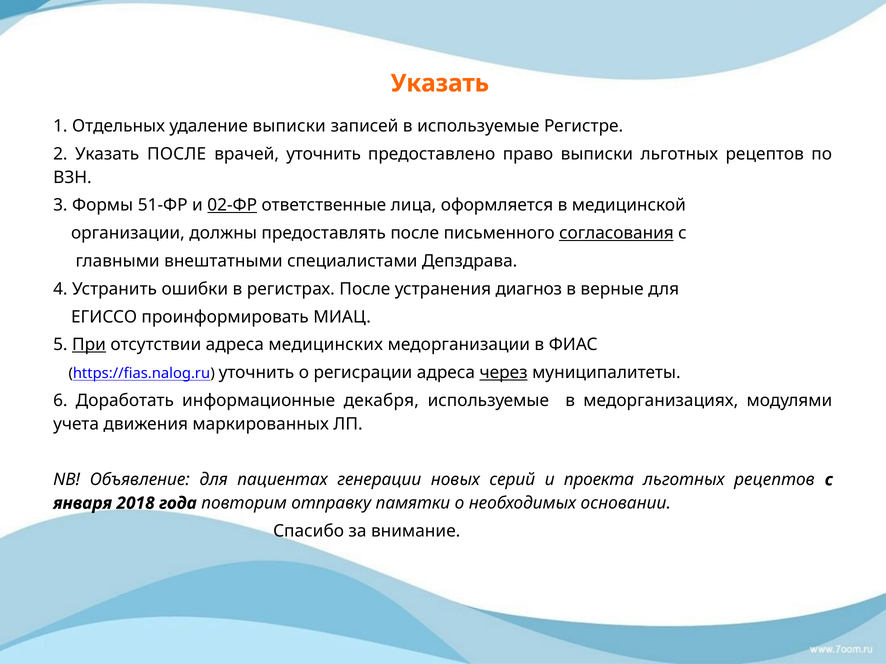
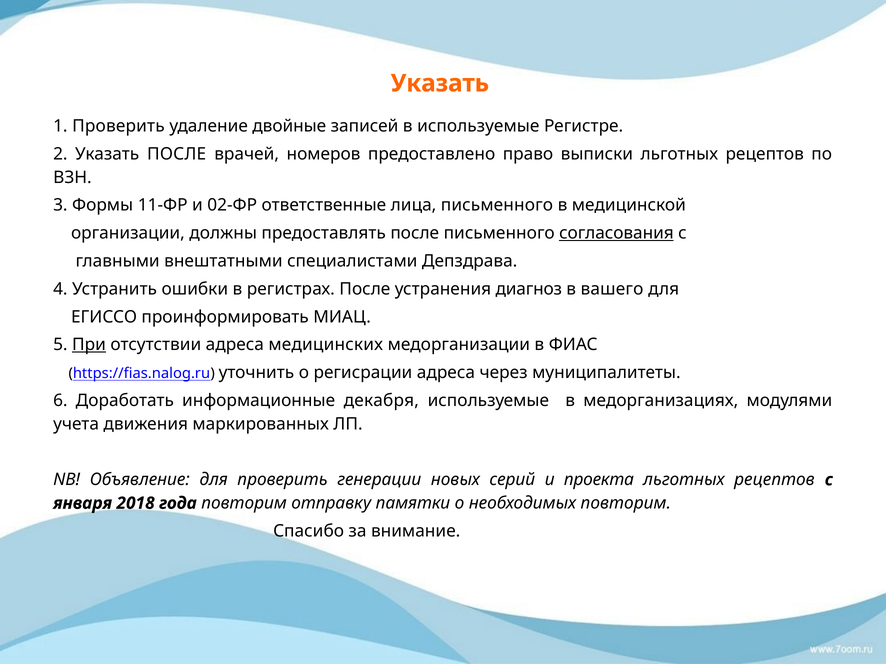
1 Отдельных: Отдельных -> Проверить (118, 126)
удаление выписки: выписки -> двойные (289, 126)
врачей уточнить: уточнить -> номеров (324, 154)
51-ФР: 51-ФР -> 11-ФР (163, 205)
02-ФР underline: present -> none (232, 205)
лица оформляется: оформляется -> письменного (497, 205)
верные: верные -> вашего (612, 289)
через underline: present -> none (504, 373)
для пациентах: пациентах -> проверить (282, 480)
необходимых основании: основании -> повторим (626, 504)
